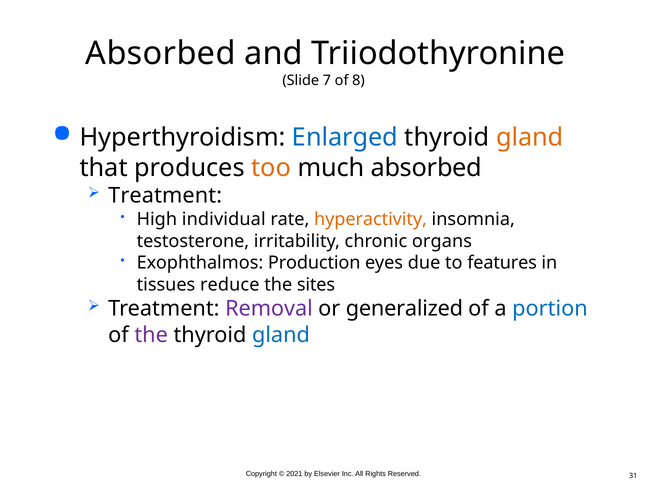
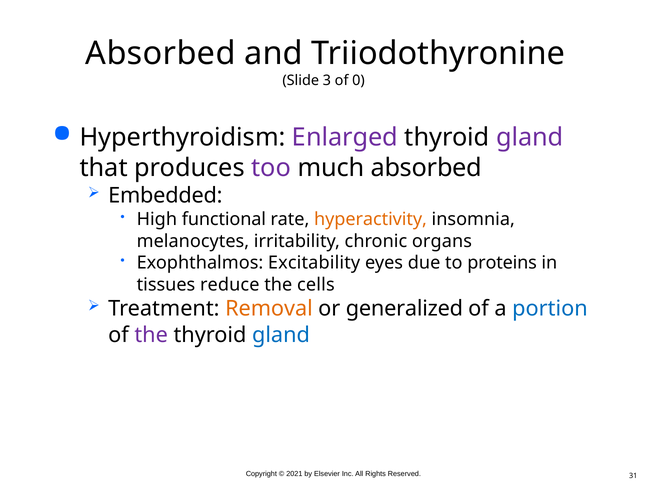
7: 7 -> 3 (327, 80)
8: 8 -> 0 (358, 80)
Enlarged colour: blue -> purple (345, 137)
gland colour: orange -> purple (530, 137)
too colour: orange -> purple (271, 167)
Treatment: Treatment -> Embedded (165, 195)
individual: individual -> functional (224, 219)
testosterone: testosterone -> melanocytes (193, 241)
Production: Production -> Excitability (314, 263)
features: features -> proteins (502, 263)
sites: sites -> cells (316, 284)
Removal colour: purple -> orange (269, 308)
